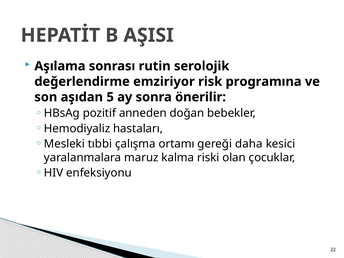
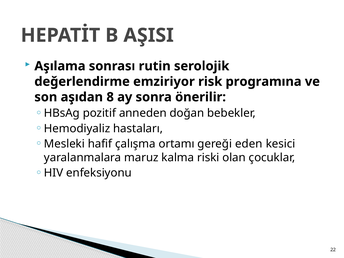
5: 5 -> 8 (110, 97)
tıbbi: tıbbi -> hafif (100, 144)
daha: daha -> eden (249, 144)
